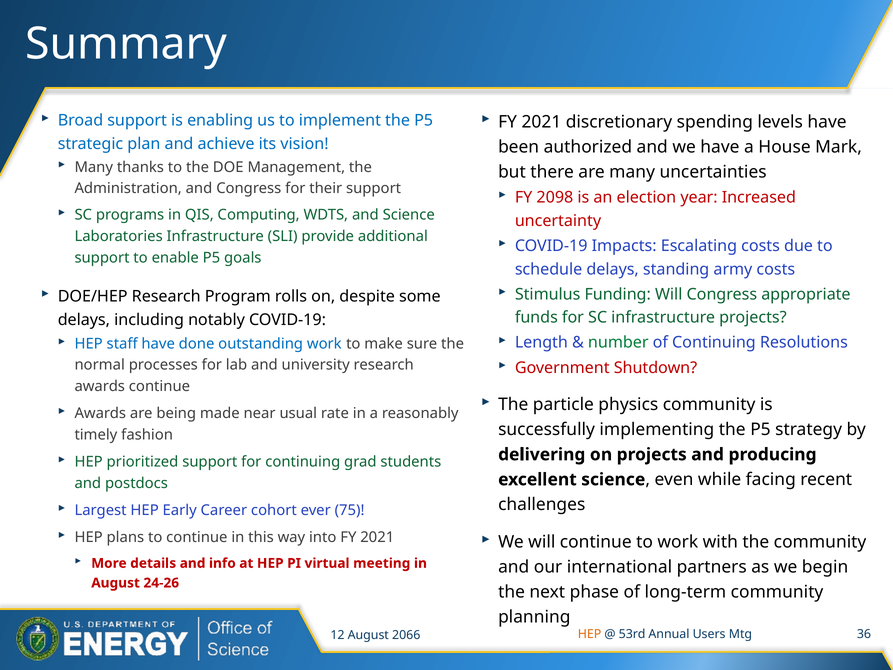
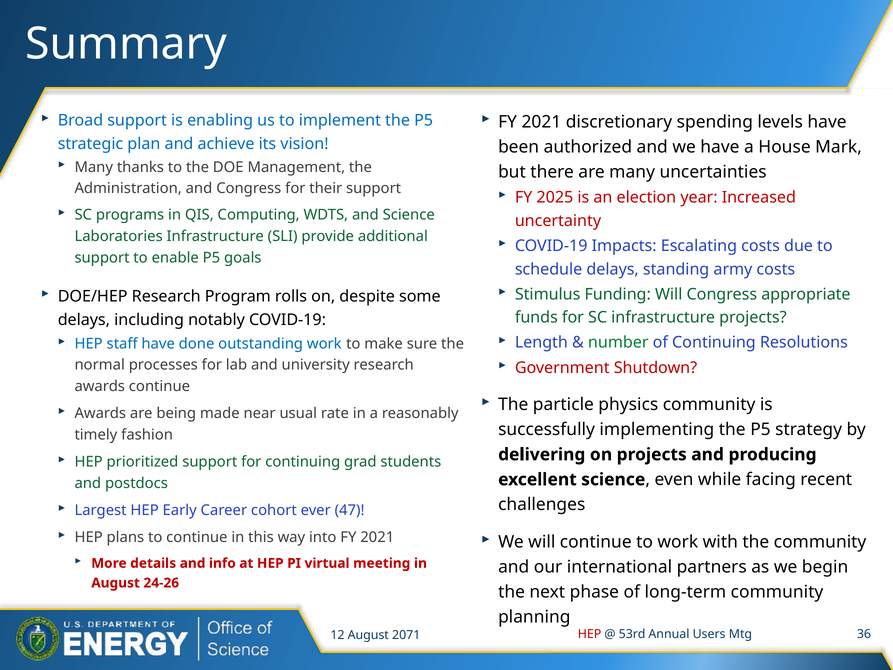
2098: 2098 -> 2025 (555, 197)
75: 75 -> 47 (350, 510)
HEP colour: orange -> red (590, 634)
2066: 2066 -> 2071 (406, 635)
